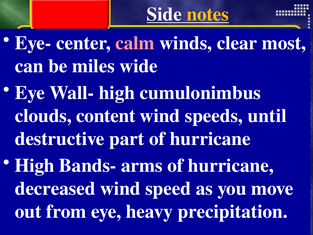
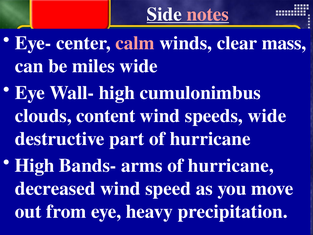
notes colour: yellow -> pink (208, 14)
most: most -> mass (284, 43)
speeds until: until -> wide (267, 116)
